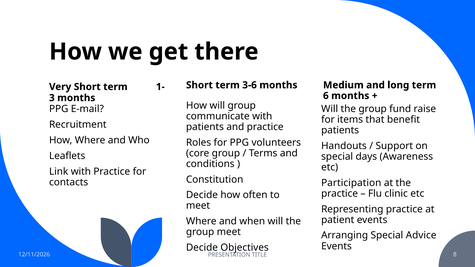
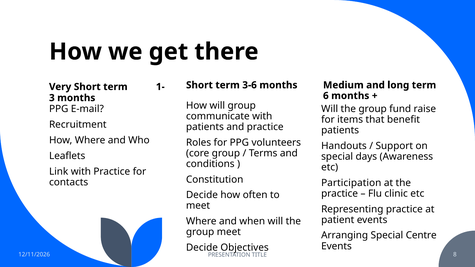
Advice: Advice -> Centre (421, 236)
